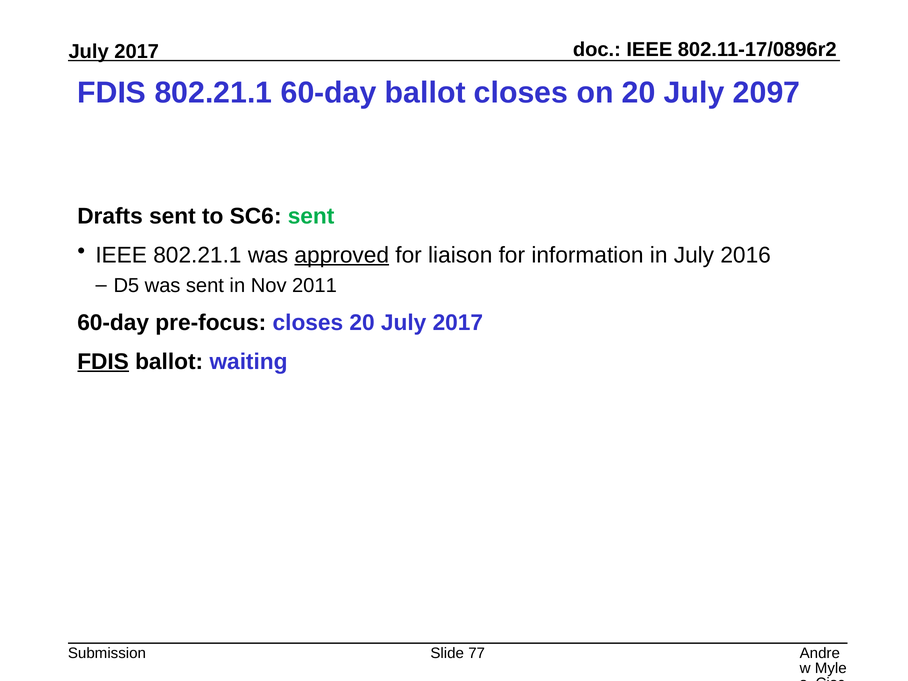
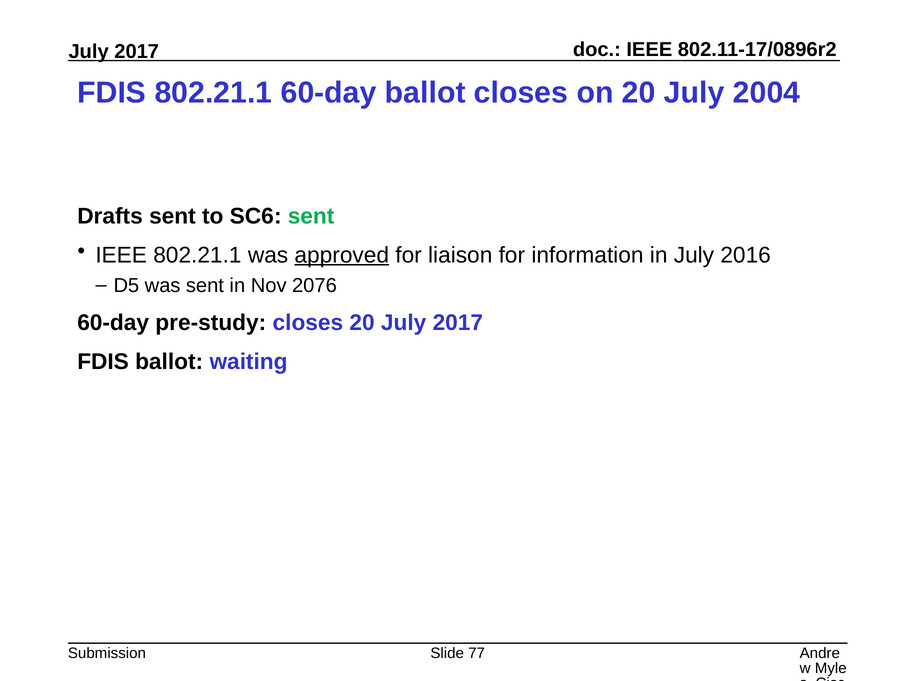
2097: 2097 -> 2004 (767, 93)
2011: 2011 -> 2076 (314, 286)
pre-focus: pre-focus -> pre-study (211, 323)
FDIS underline: present -> none (103, 362)
